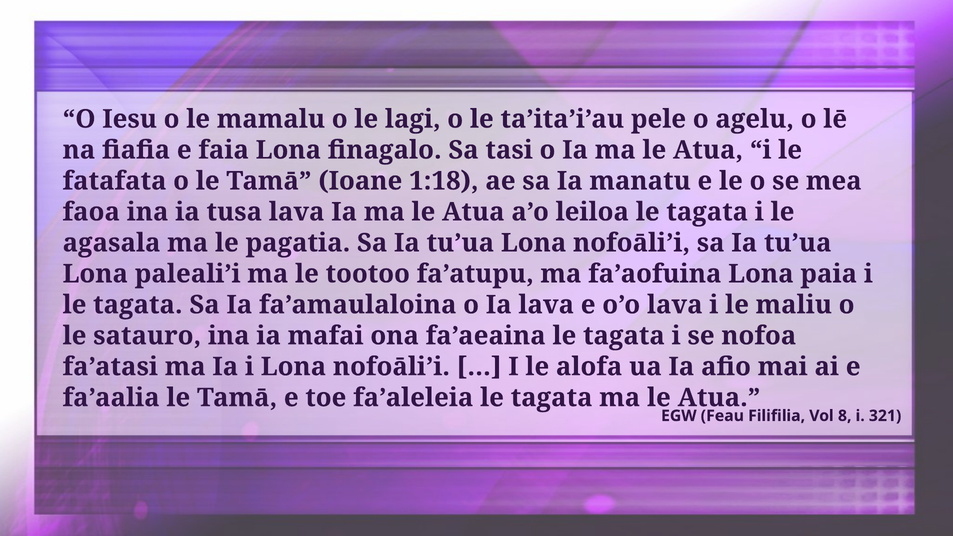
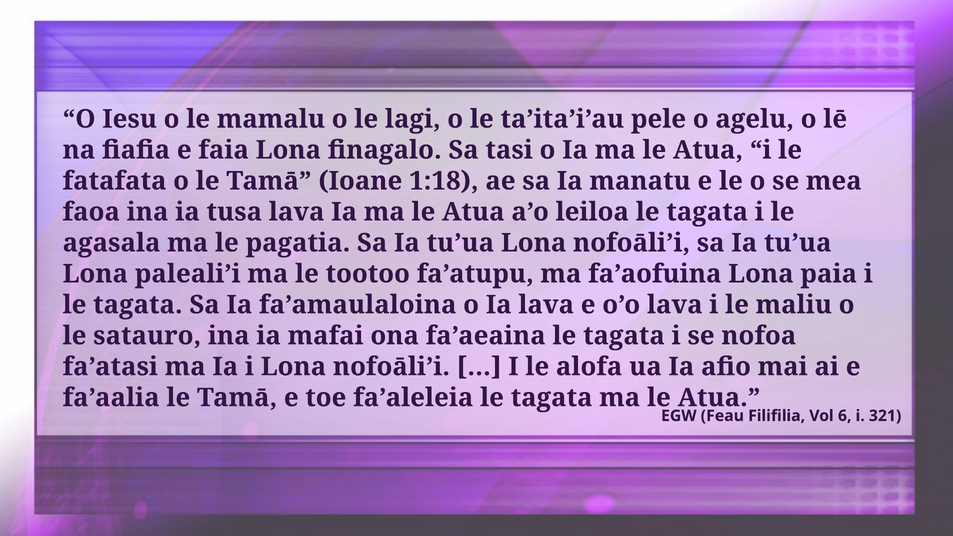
8: 8 -> 6 (845, 416)
